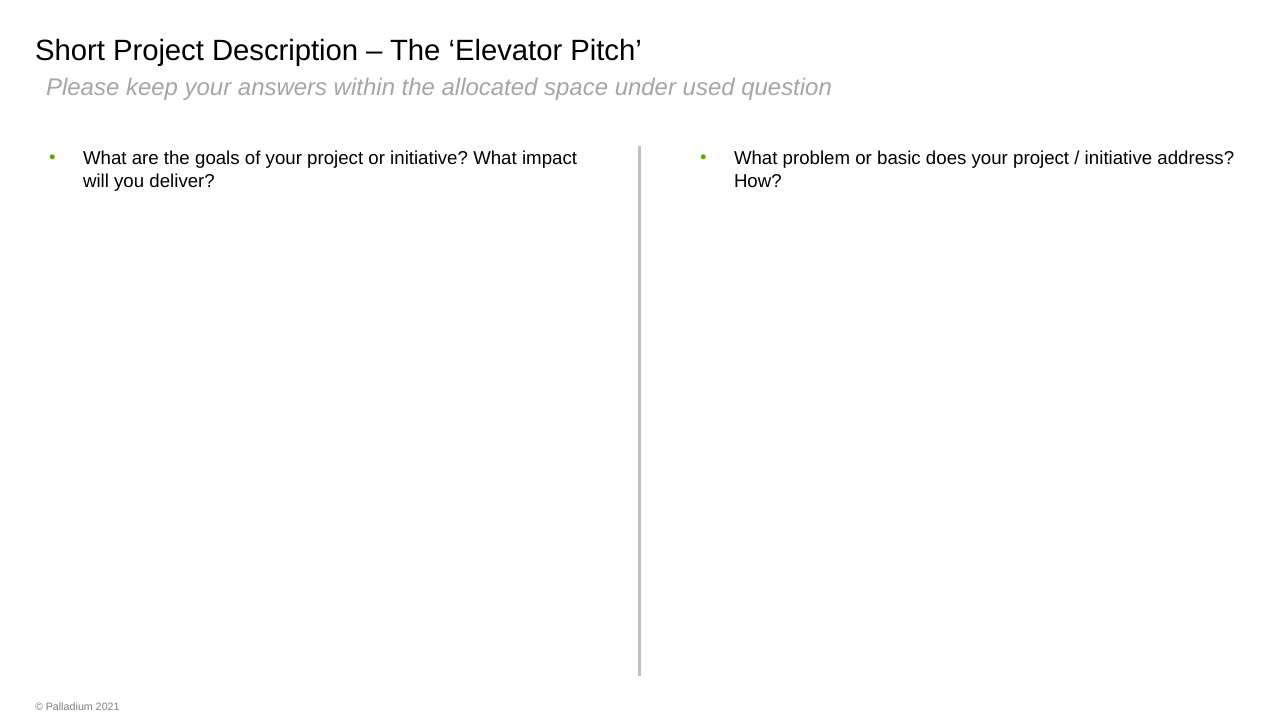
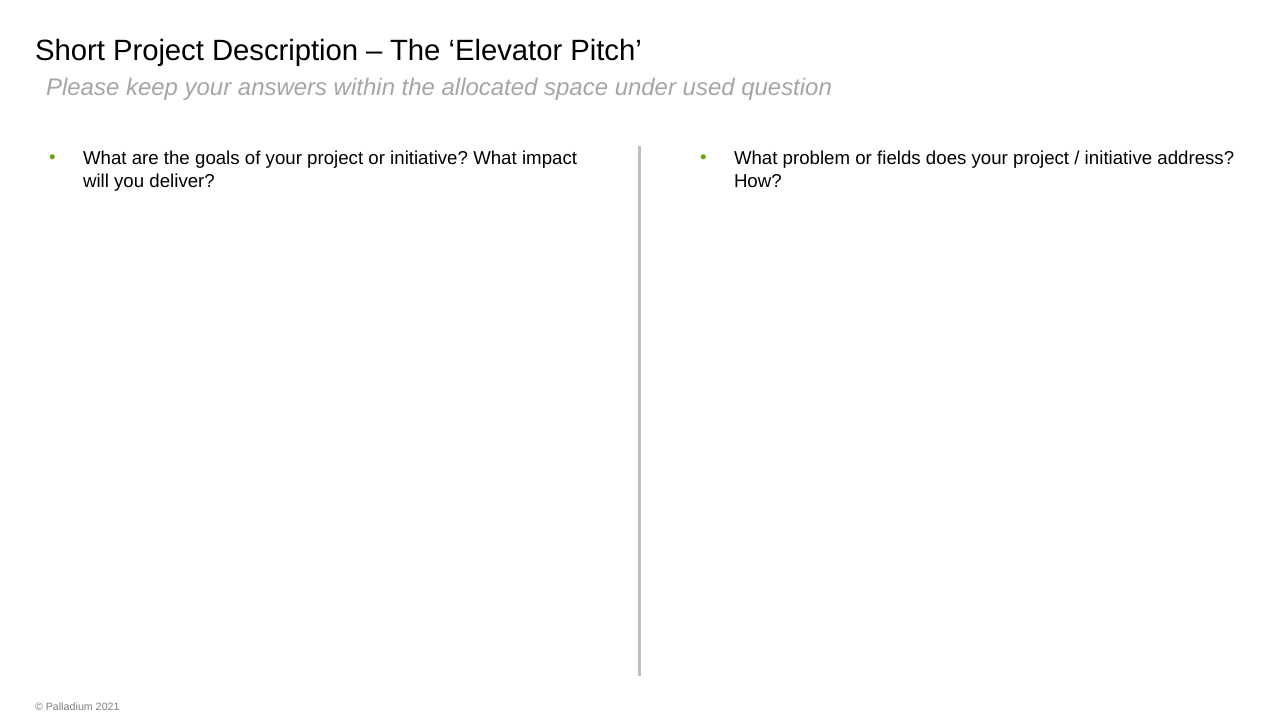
basic: basic -> fields (899, 159)
